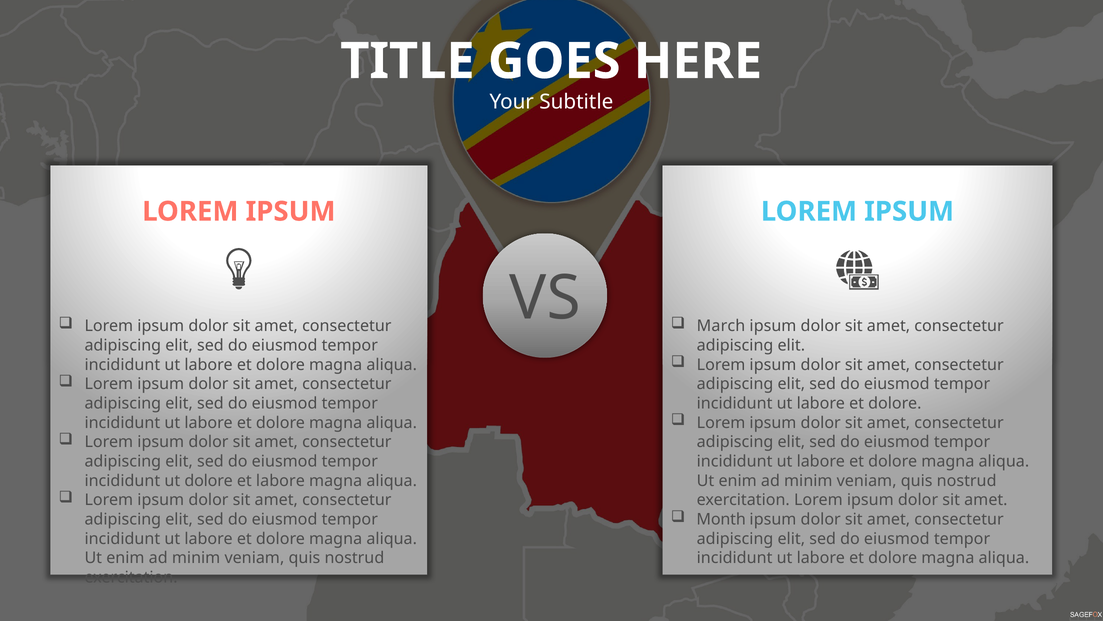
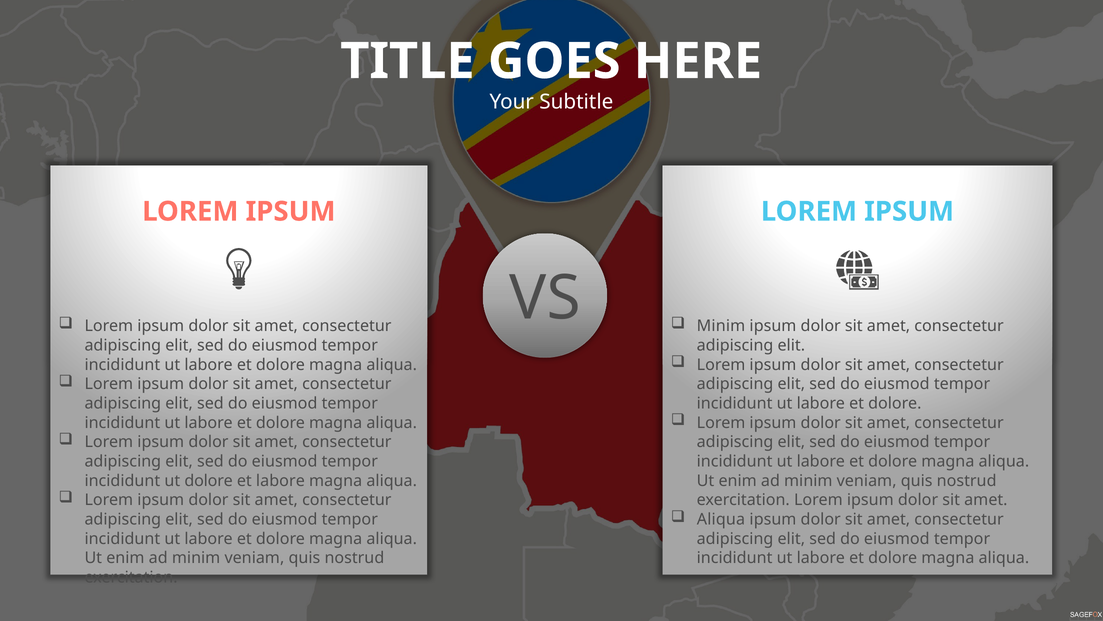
March: March -> Minim (721, 326)
Month: Month -> Aliqua (721, 519)
